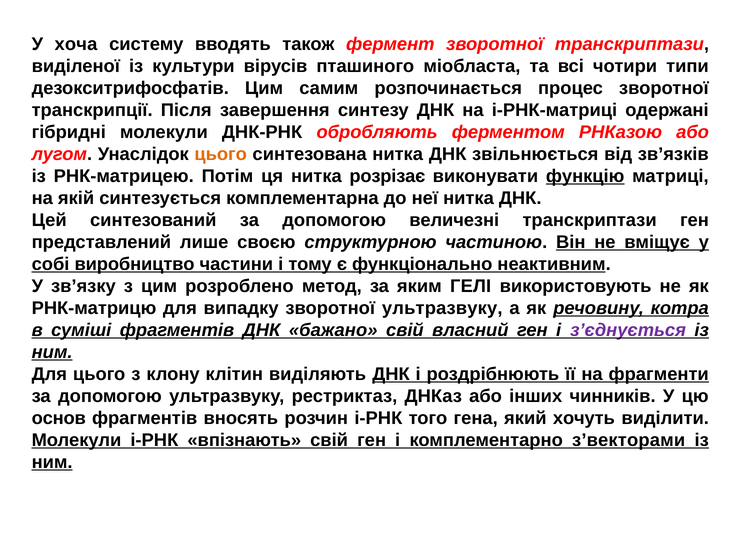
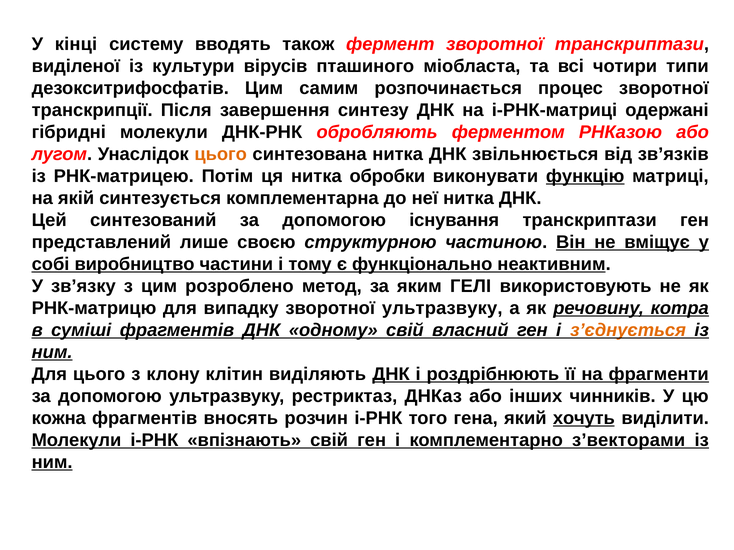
хоча: хоча -> кінці (76, 44)
розрізає: розрізає -> обробки (387, 176)
величезні: величезні -> існування (454, 220)
бажано: бажано -> одному (333, 330)
з’єднується colour: purple -> orange (628, 330)
основ: основ -> кожна (59, 418)
хочуть underline: none -> present (584, 418)
